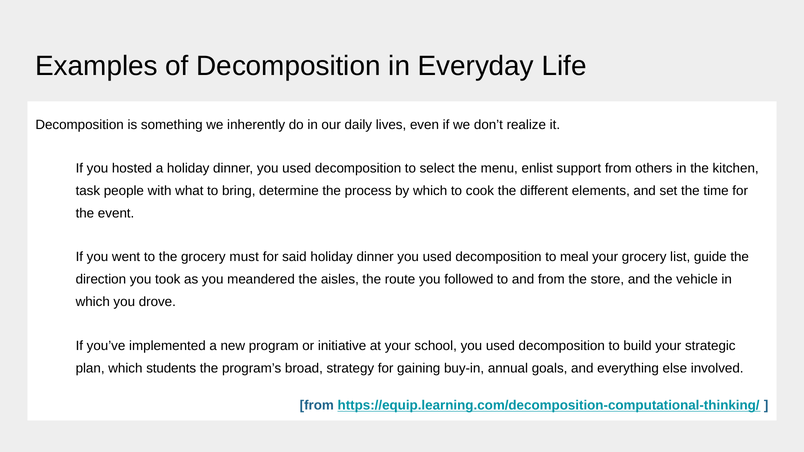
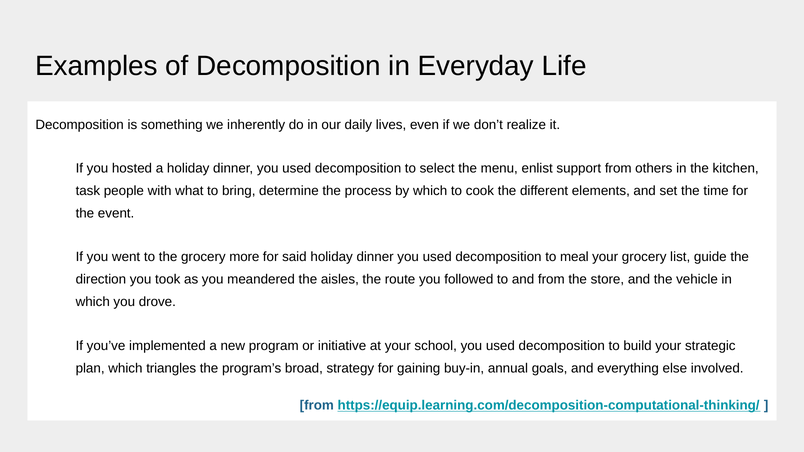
must: must -> more (244, 257)
students: students -> triangles (171, 368)
